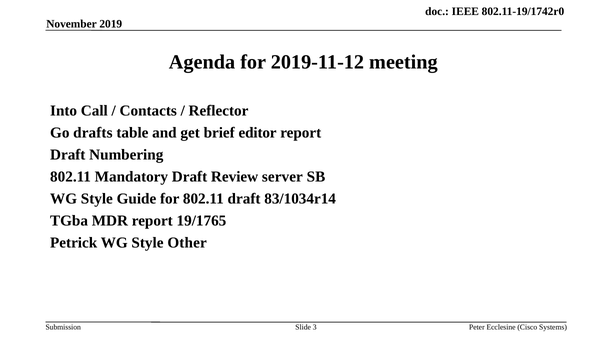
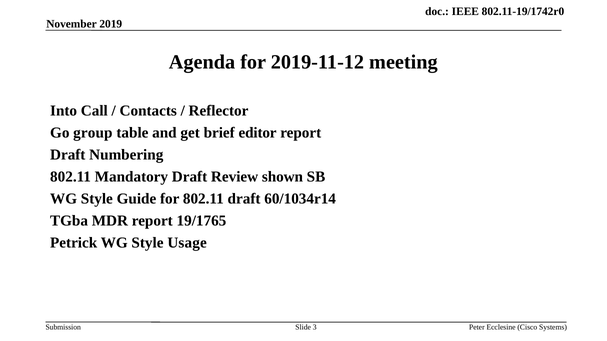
drafts: drafts -> group (93, 133)
server: server -> shown (282, 177)
83/1034r14: 83/1034r14 -> 60/1034r14 (300, 199)
Other: Other -> Usage (187, 243)
